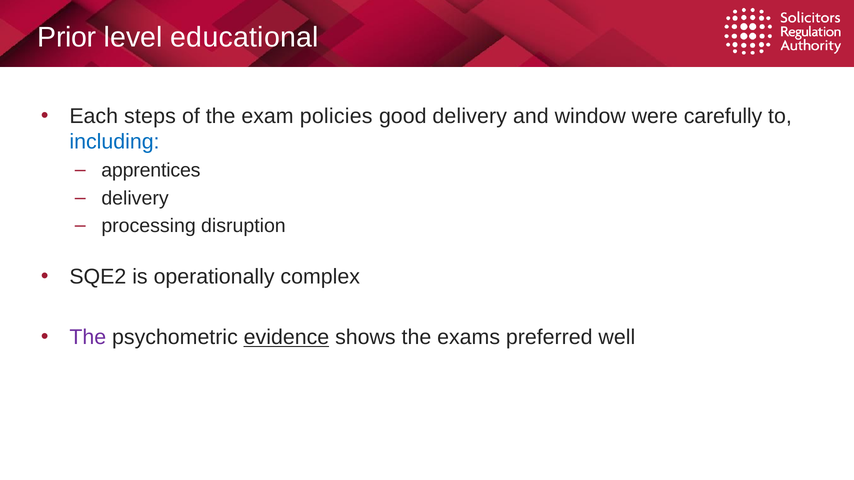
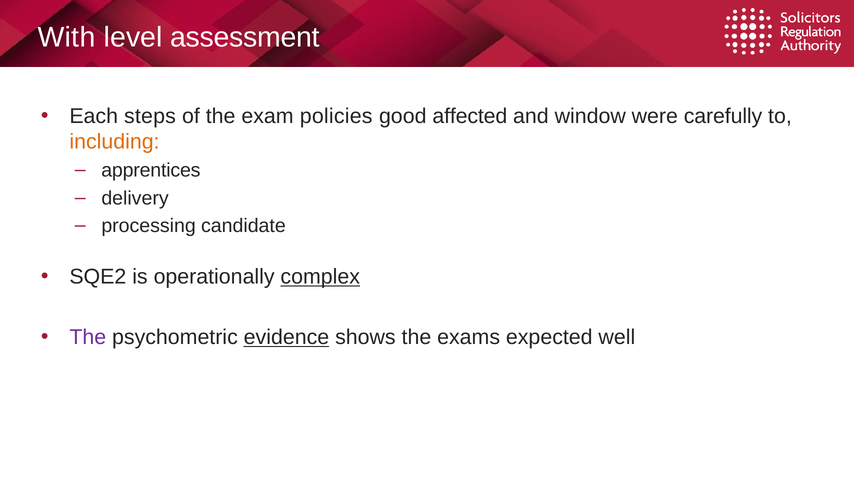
Prior: Prior -> With (67, 37)
educational: educational -> assessment (245, 37)
good delivery: delivery -> affected (470, 116)
including colour: blue -> orange (114, 142)
disruption: disruption -> candidate (243, 226)
complex underline: none -> present (320, 277)
preferred: preferred -> expected (549, 338)
